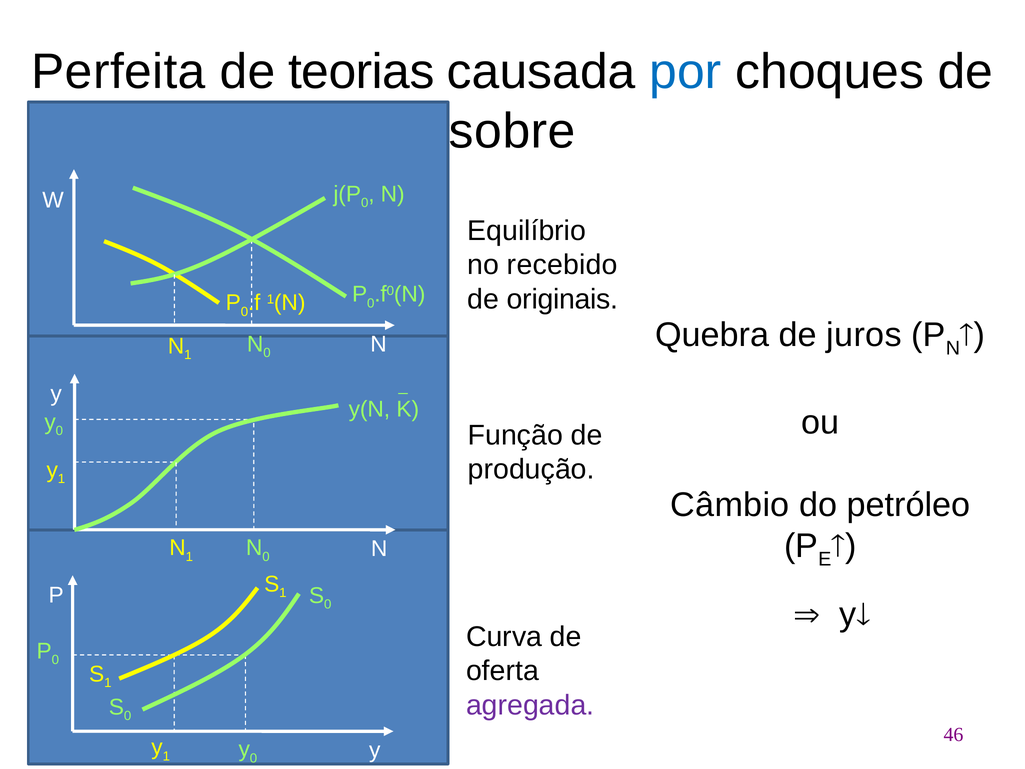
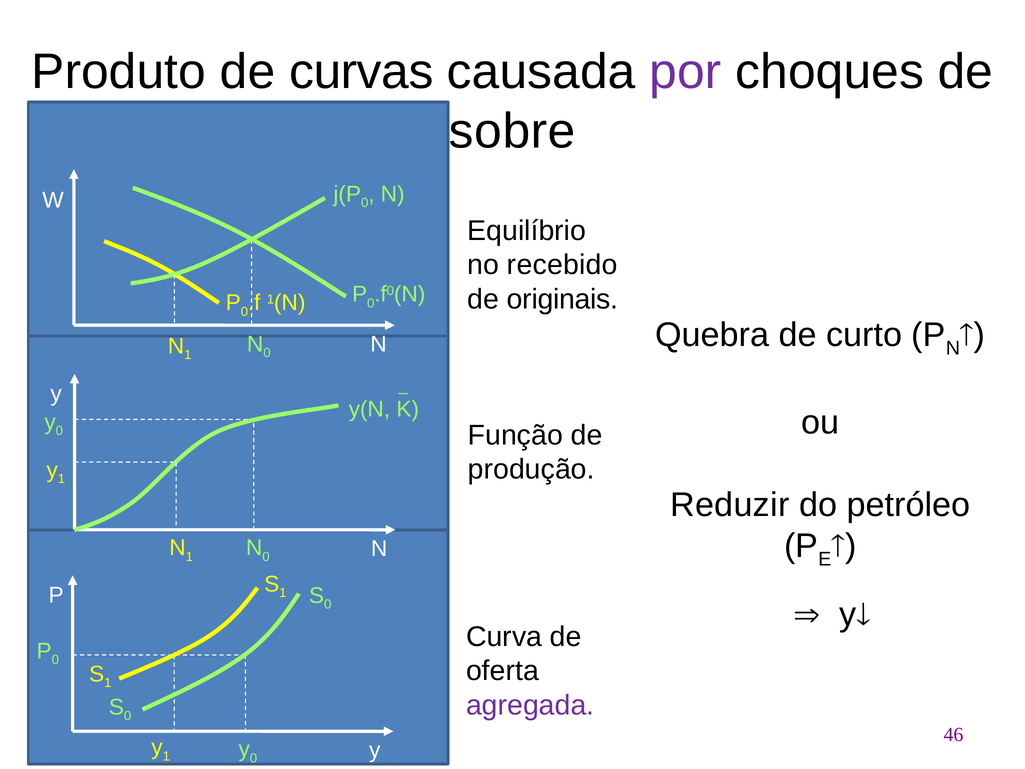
Perfeita: Perfeita -> Produto (119, 72)
teorias: teorias -> curvas (361, 72)
por colour: blue -> purple (685, 72)
juros: juros -> curto (864, 335)
Câmbio: Câmbio -> Reduzir (730, 505)
